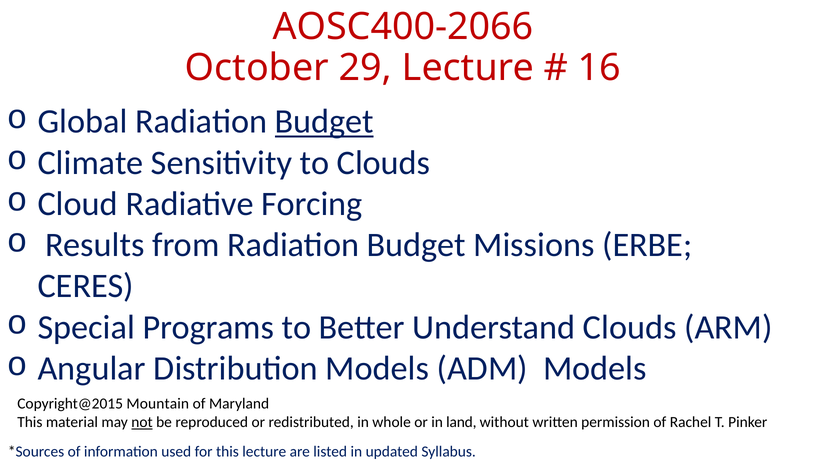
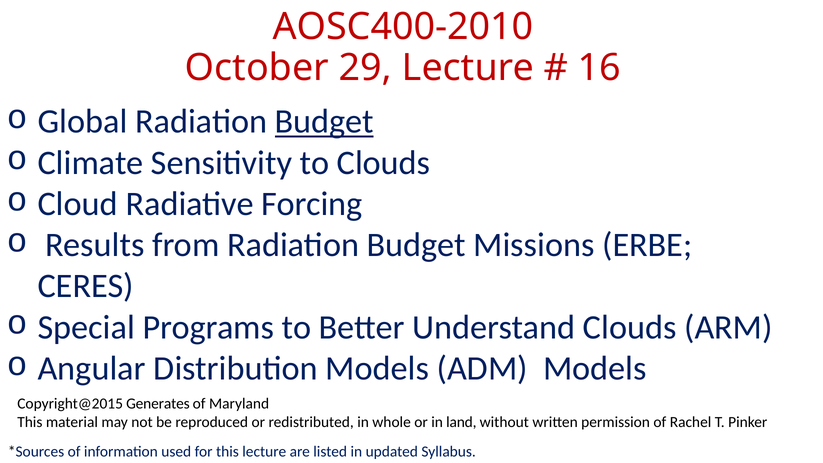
AOSC400-2066: AOSC400-2066 -> AOSC400-2010 (403, 27)
Mountain: Mountain -> Generates (158, 404)
not underline: present -> none (142, 422)
